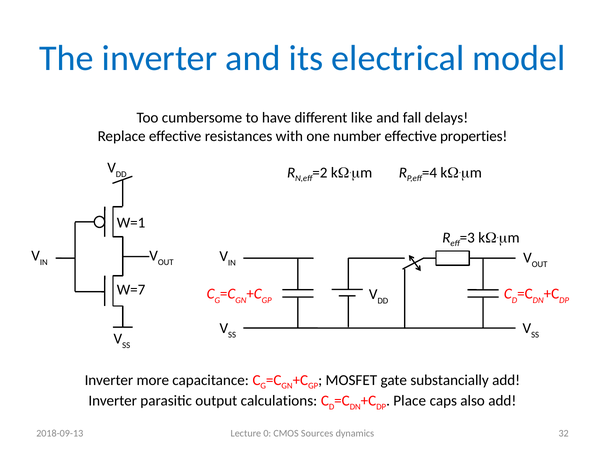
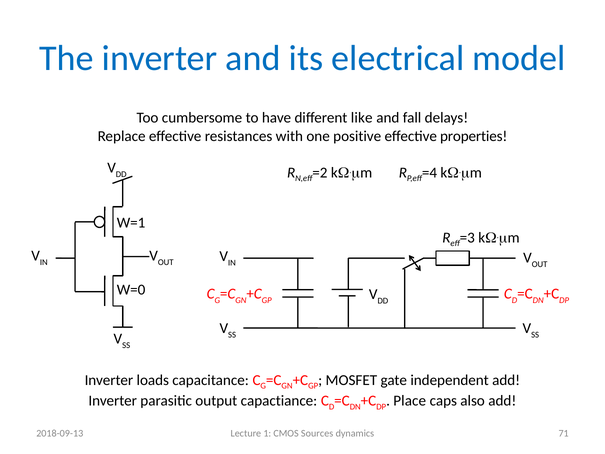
number: number -> positive (357, 136)
W=7: W=7 -> W=0 (131, 289)
more: more -> loads (153, 380)
substancially: substancially -> independent (450, 380)
calculations: calculations -> capactiance (279, 401)
0: 0 -> 1 (267, 433)
32: 32 -> 71 (564, 433)
